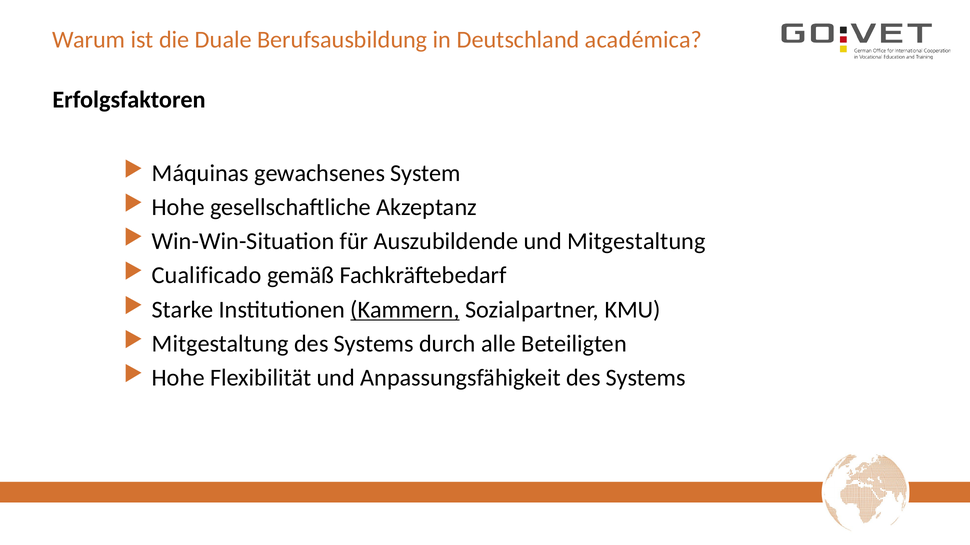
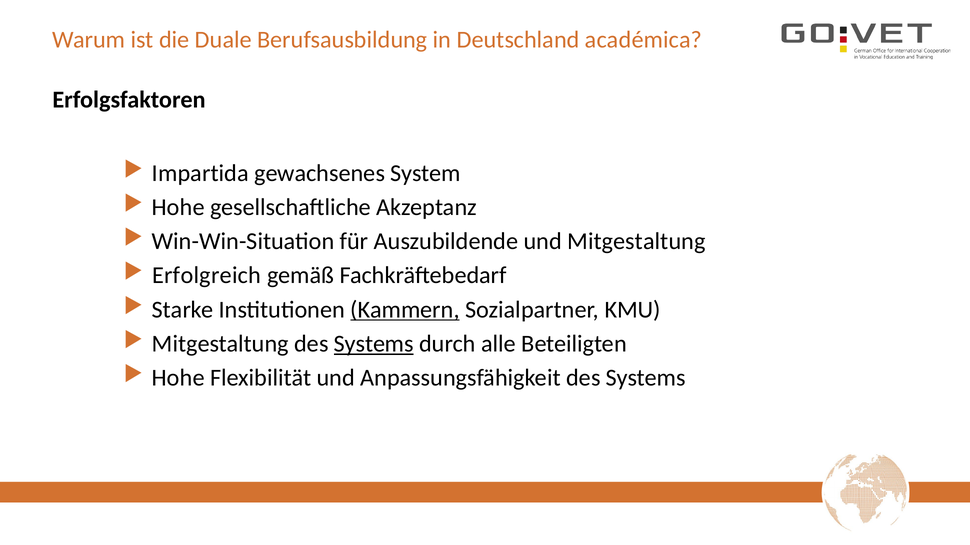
Máquinas: Máquinas -> Impartida (200, 173)
Cualificado: Cualificado -> Erfolgreich (207, 276)
Systems underline: none -> present (374, 344)
